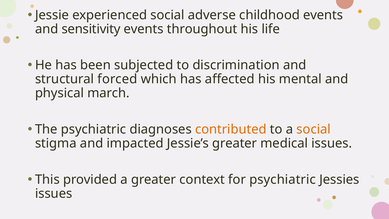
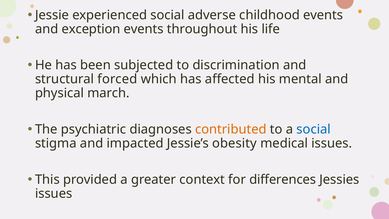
sensitivity: sensitivity -> exception (91, 29)
social colour: orange -> blue (314, 129)
Jessie’s greater: greater -> obesity (235, 143)
for psychiatric: psychiatric -> differences (283, 179)
